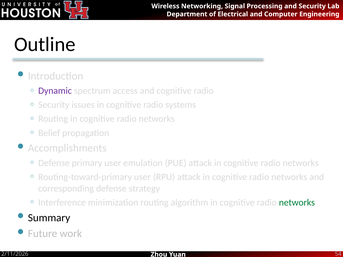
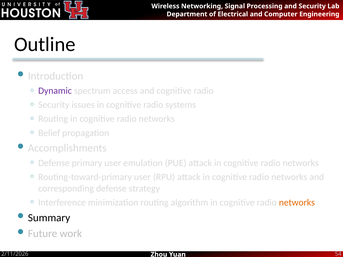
networks colour: green -> orange (297, 203)
